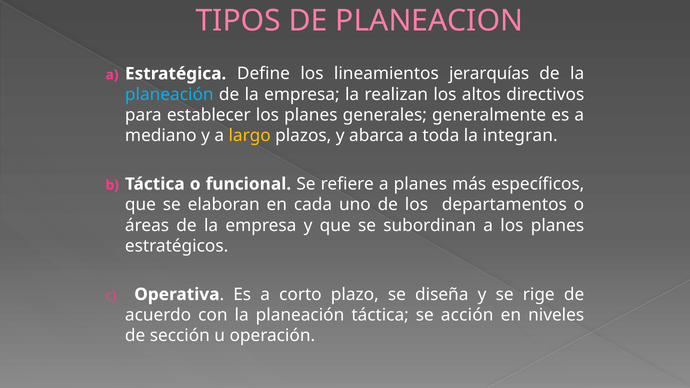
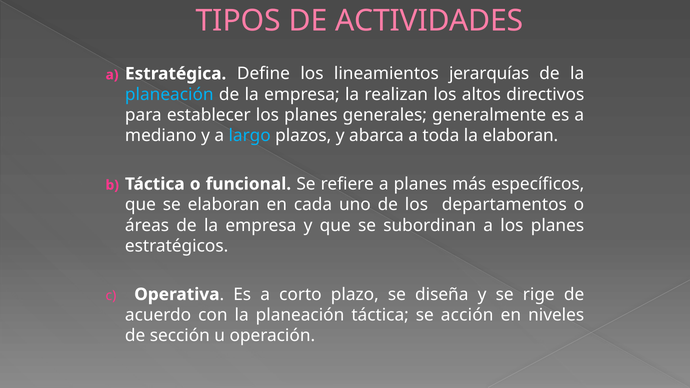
PLANEACION: PLANEACION -> ACTIVIDADES (429, 21)
largo colour: yellow -> light blue (250, 136)
la integran: integran -> elaboran (520, 136)
